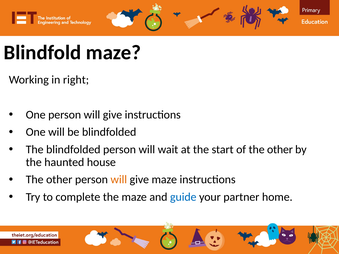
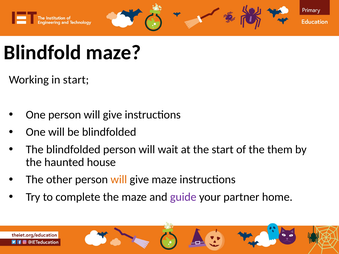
in right: right -> start (76, 80)
of the other: other -> them (280, 150)
guide colour: blue -> purple (183, 197)
